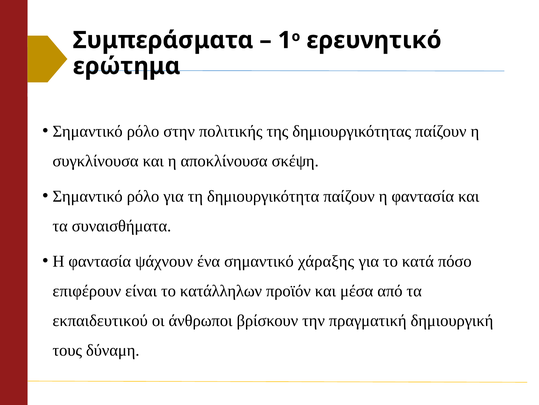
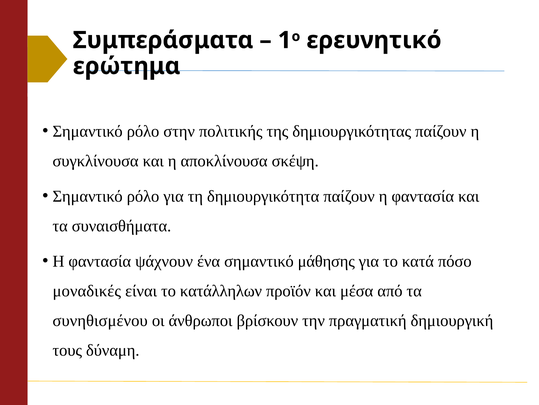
χάραξης: χάραξης -> μάθησης (326, 261)
επιφέρουν: επιφέρουν -> μοναδικές (87, 291)
εκπαιδευτικού: εκπαιδευτικού -> συνηθισμένου (100, 320)
